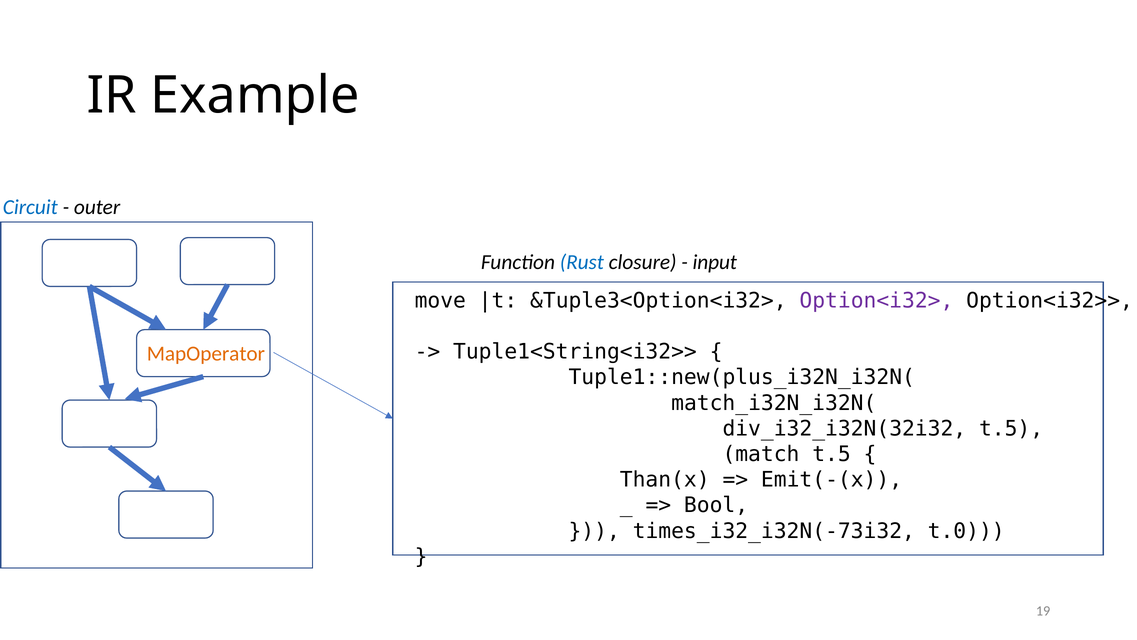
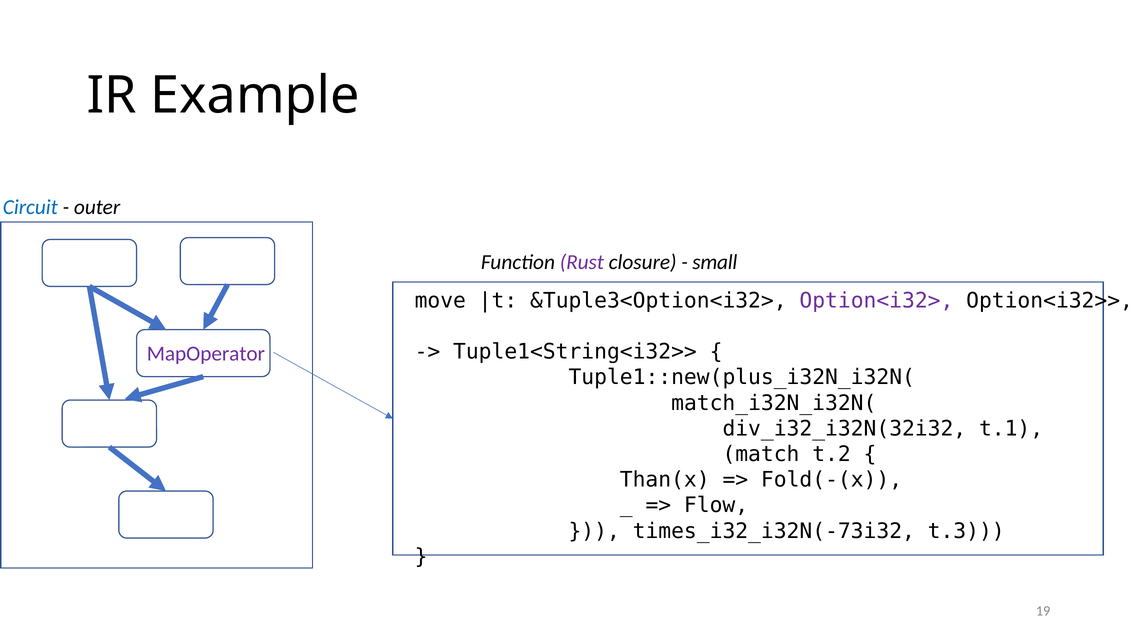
Rust colour: blue -> purple (582, 262)
input: input -> small (715, 262)
MapOperator colour: orange -> purple (206, 354)
div_i32_i32N(32i32 t.5: t.5 -> t.1 (1011, 428)
match t.5: t.5 -> t.2 (832, 454)
Emit(-(x: Emit(-(x -> Fold(-(x (832, 479)
Bool: Bool -> Flow (716, 505)
t.0: t.0 -> t.3 (966, 531)
